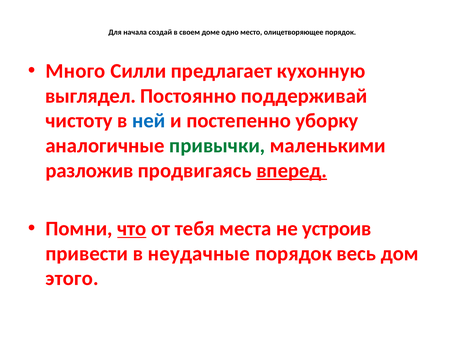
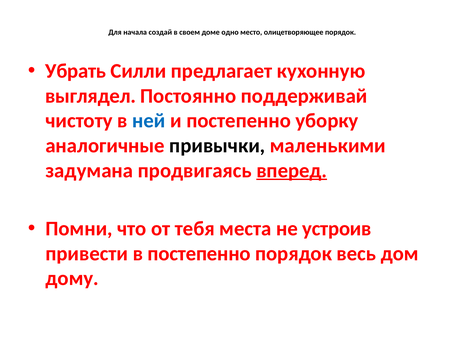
Много: Много -> Убрать (76, 71)
привычки colour: green -> black (217, 145)
разложив: разложив -> задумана (89, 170)
что underline: present -> none (132, 228)
в неудачные: неудачные -> постепенно (199, 253)
этого: этого -> дому (72, 278)
